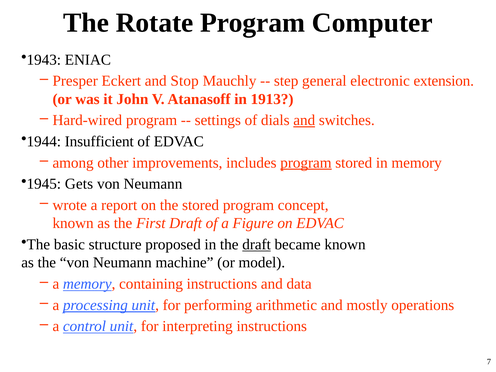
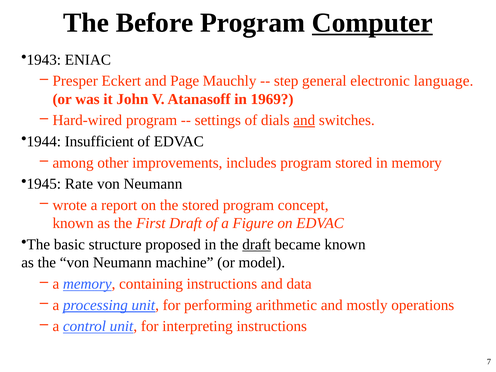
Rotate: Rotate -> Before (155, 23)
Computer underline: none -> present (372, 23)
Stop: Stop -> Page (185, 81)
extension: extension -> language (444, 81)
1913: 1913 -> 1969 (272, 99)
program underline: present -> none (306, 163)
Gets: Gets -> Rate (79, 184)
